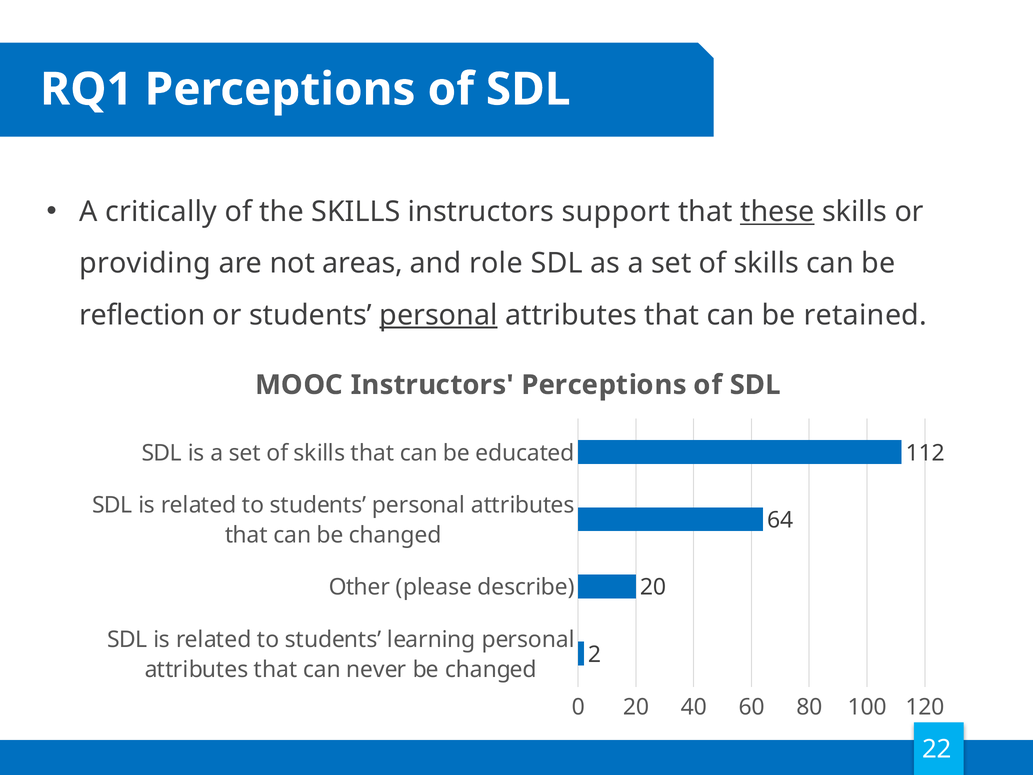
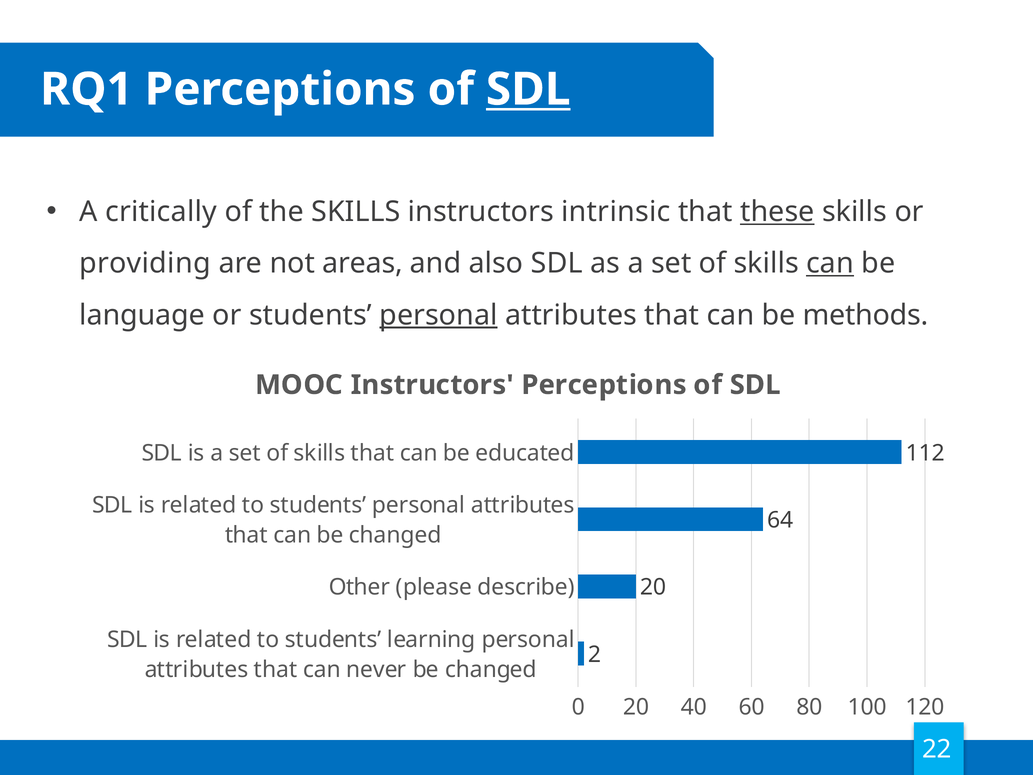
SDL underline: none -> present (528, 89)
support: support -> intrinsic (616, 212)
role: role -> also (496, 263)
can underline: none -> present (830, 263)
reflection: reflection -> language (142, 315)
retained: retained -> methods (866, 315)
